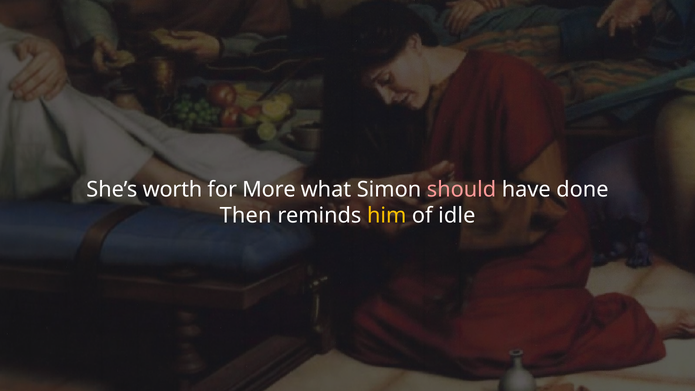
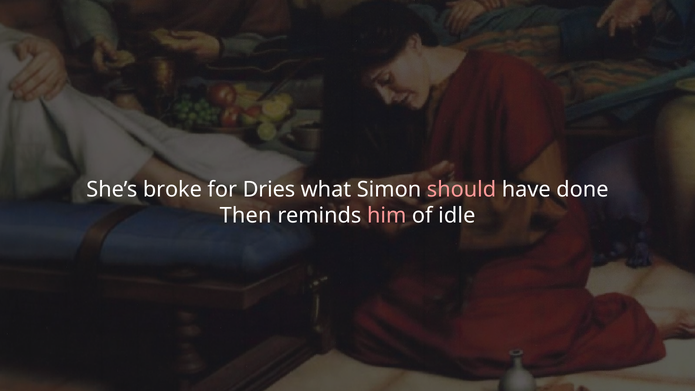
worth: worth -> broke (172, 190)
More: More -> Dries (269, 190)
him colour: yellow -> pink (387, 216)
